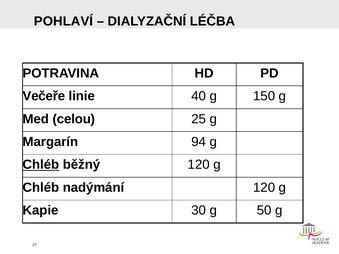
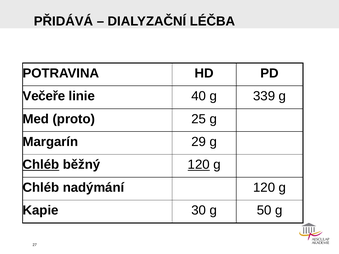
POHLAVÍ: POHLAVÍ -> PŘIDÁVÁ (64, 21)
150: 150 -> 339 (264, 96)
celou: celou -> proto (74, 119)
94: 94 -> 29 (199, 142)
120 underline: none -> present (199, 165)
